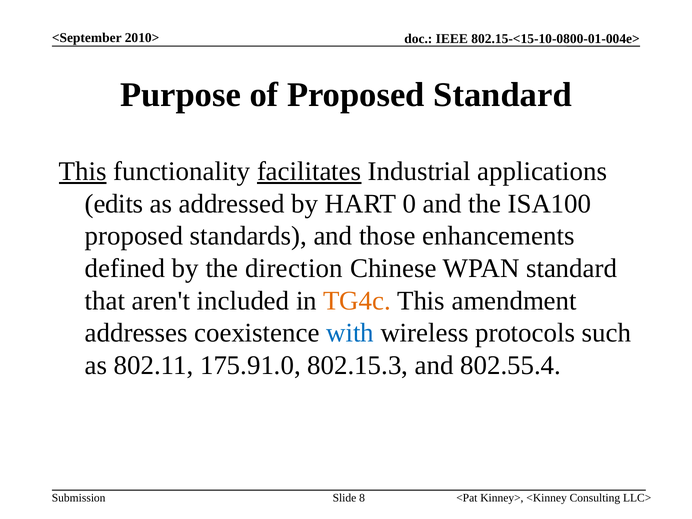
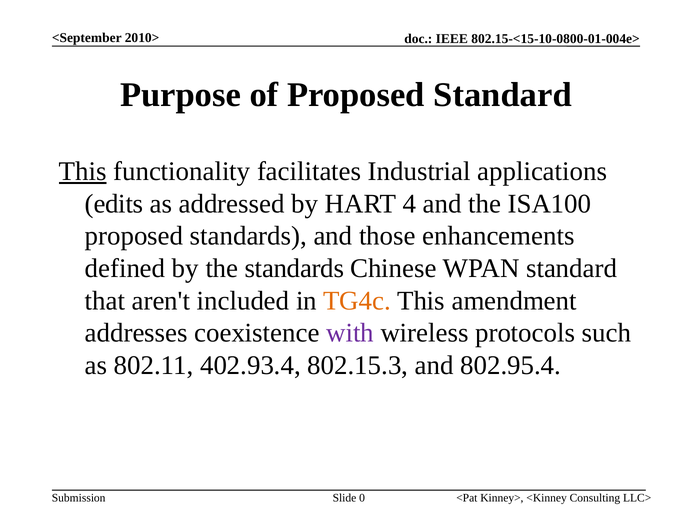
facilitates underline: present -> none (309, 171)
0: 0 -> 4 (409, 204)
the direction: direction -> standards (294, 268)
with colour: blue -> purple (350, 333)
175.91.0: 175.91.0 -> 402.93.4 (250, 365)
802.55.4: 802.55.4 -> 802.95.4 (511, 365)
8: 8 -> 0 (362, 498)
